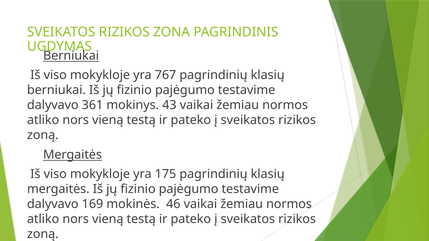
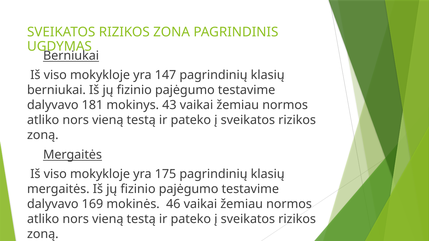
767: 767 -> 147 (166, 75)
361: 361 -> 181 (92, 105)
